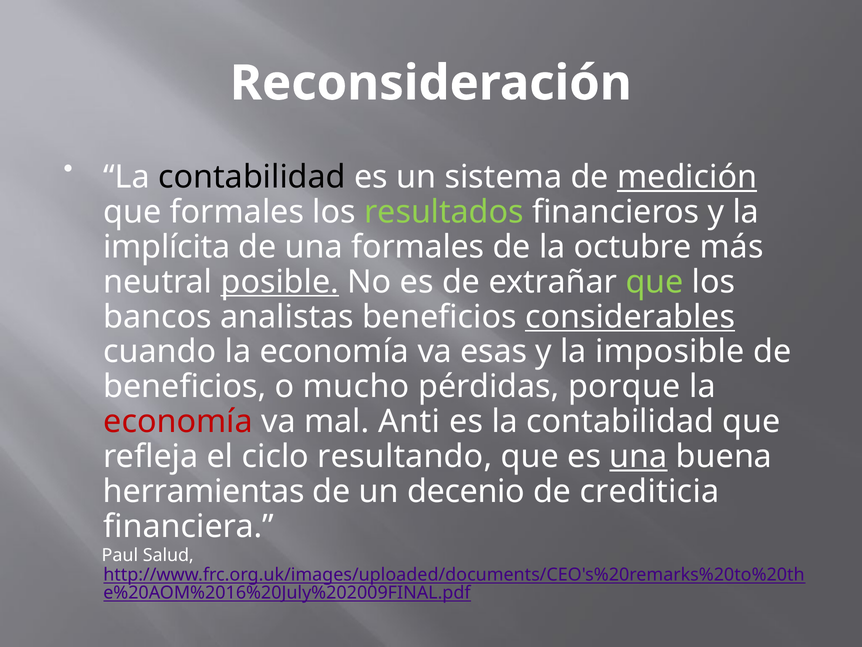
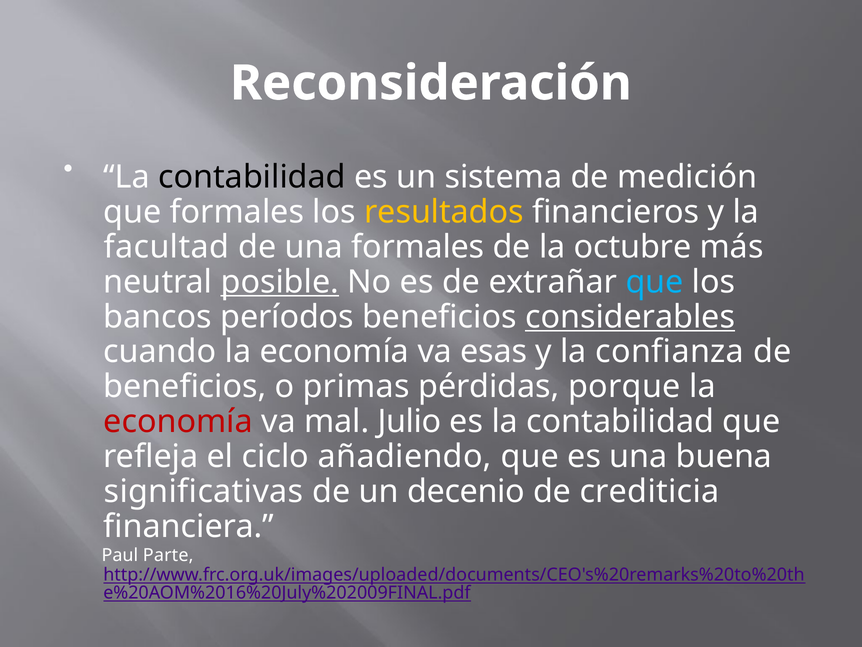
medición underline: present -> none (687, 177)
resultados colour: light green -> yellow (444, 212)
implícita: implícita -> facultad (166, 247)
que colour: light green -> light blue (655, 282)
analistas: analistas -> períodos (287, 317)
imposible: imposible -> confianza (670, 352)
mucho: mucho -> primas (356, 386)
Anti: Anti -> Julio (410, 421)
resultando: resultando -> añadiendo (405, 456)
una underline: present -> none (639, 456)
herramientas: herramientas -> significativas (203, 491)
Salud: Salud -> Parte (168, 555)
